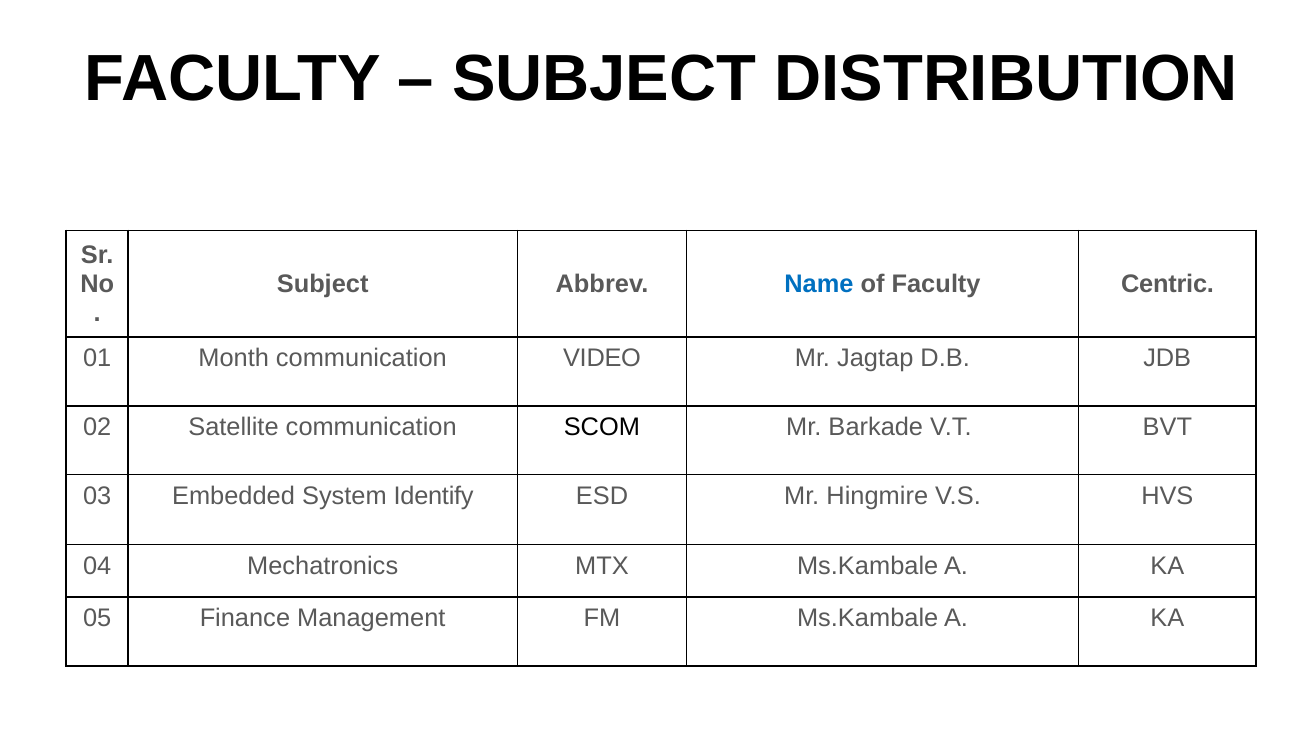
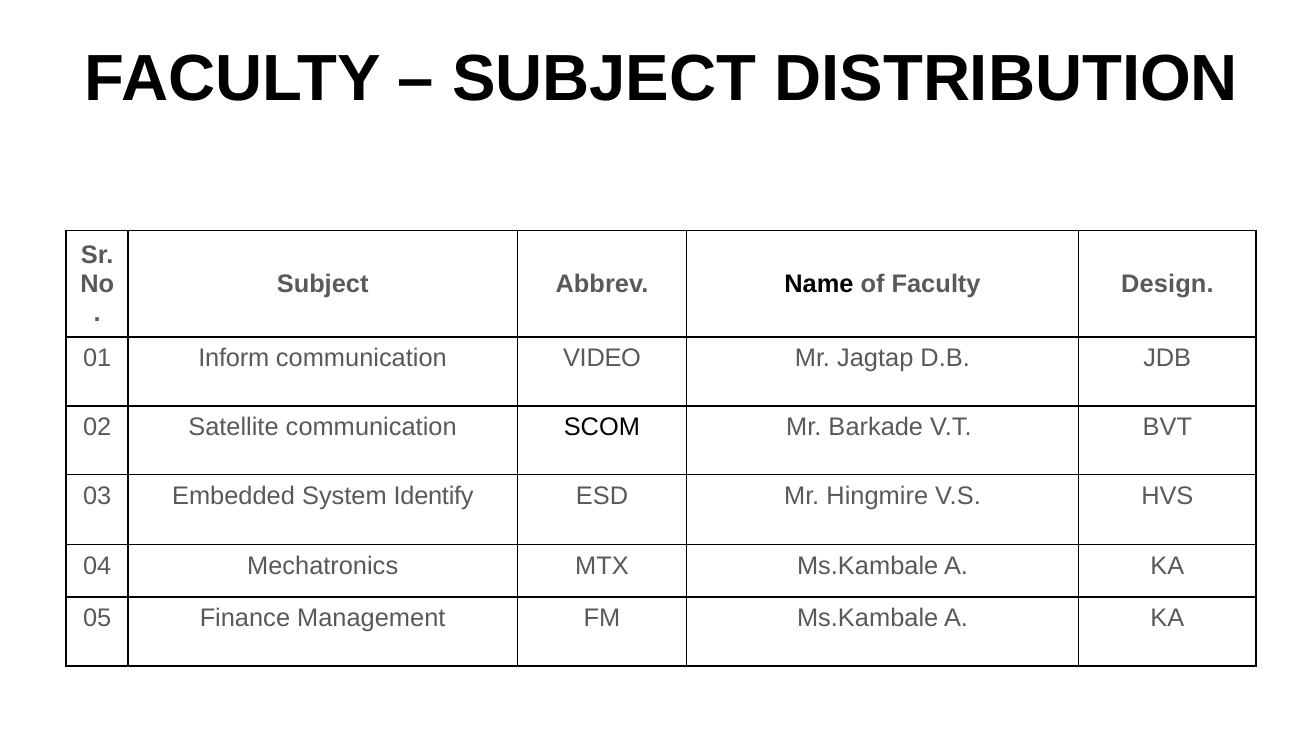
Name colour: blue -> black (819, 284)
Centric: Centric -> Design (1167, 284)
Month: Month -> Inform (234, 358)
